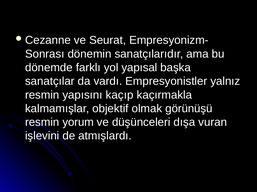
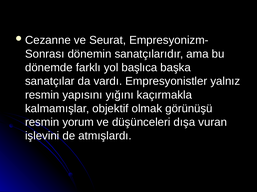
yapısal: yapısal -> başlıca (139, 68)
kaçıp: kaçıp -> yığını (120, 95)
